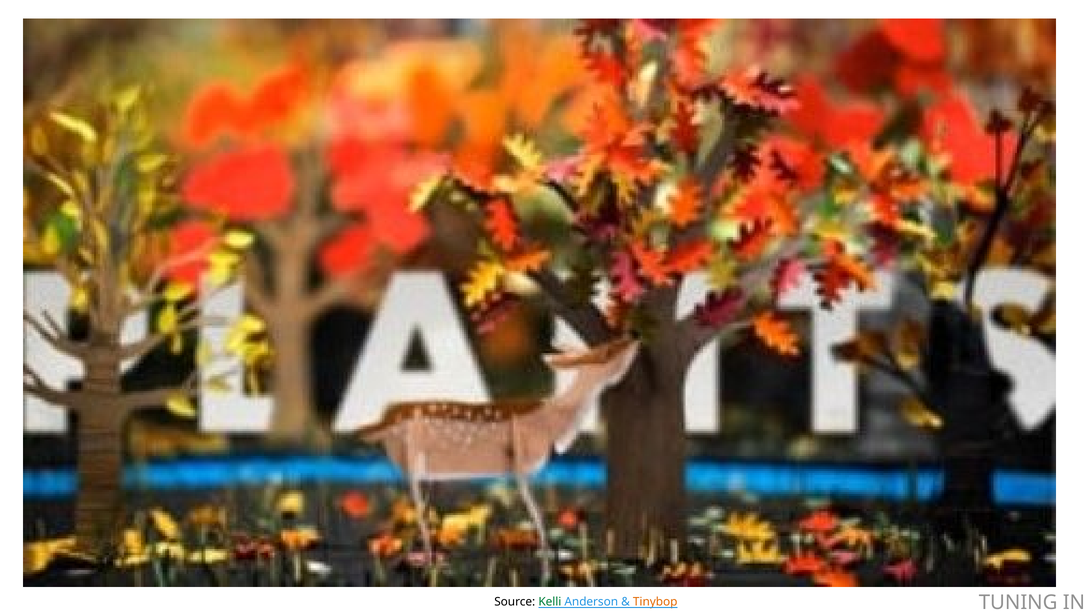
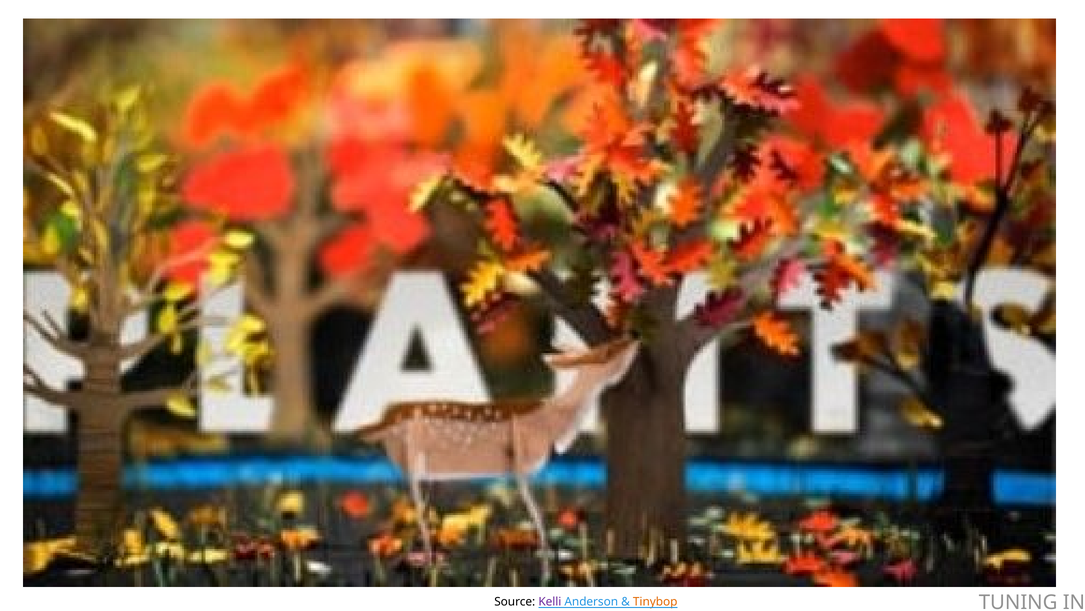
Kelli colour: green -> purple (550, 601)
